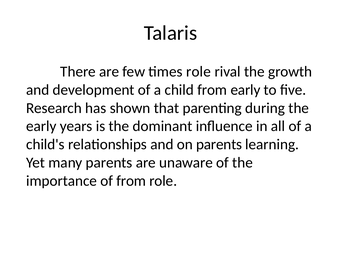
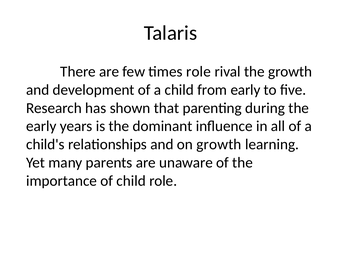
on parents: parents -> growth (219, 144)
of from: from -> child (131, 181)
